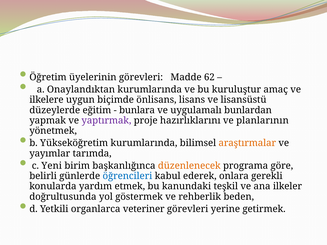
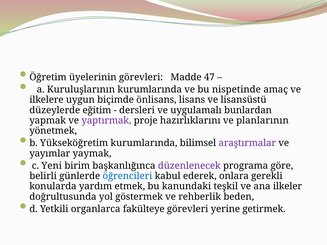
62: 62 -> 47 (209, 77)
Onaylandıktan: Onaylandıktan -> Kuruluşlarının (81, 90)
kuruluştur: kuruluştur -> nispetinde (236, 90)
bunlara: bunlara -> dersleri (137, 110)
araştırmalar colour: orange -> purple (247, 143)
tarımda: tarımda -> yaymak (92, 154)
düzenlenecek colour: orange -> purple (189, 166)
veteriner: veteriner -> fakülteye (144, 209)
